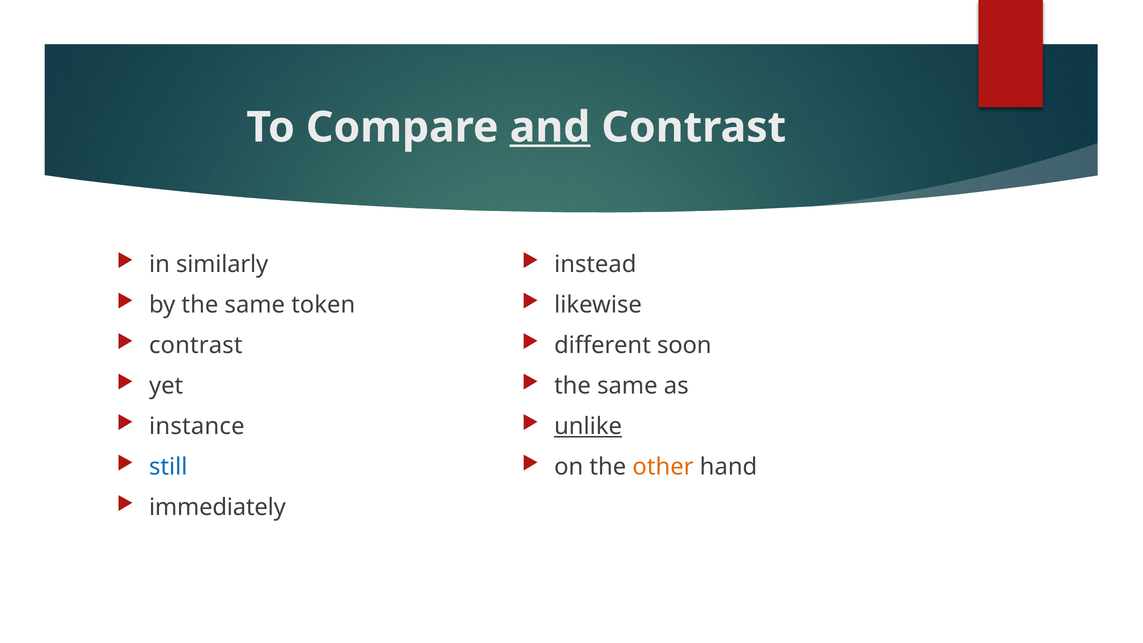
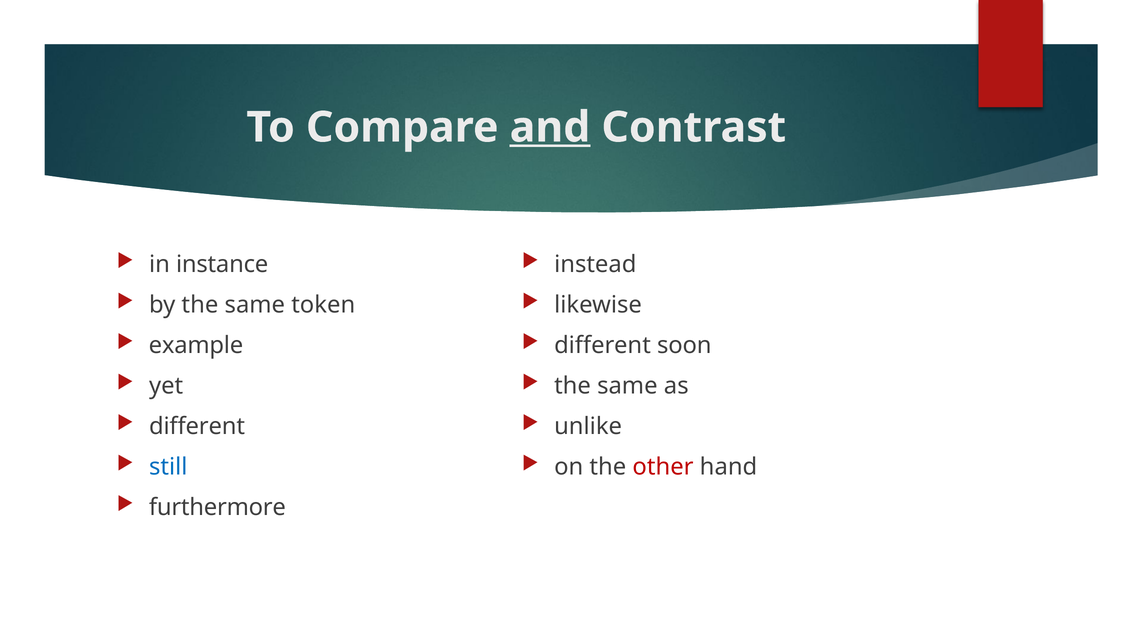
similarly: similarly -> instance (222, 264)
contrast: contrast -> example (196, 345)
instance: instance -> different (197, 426)
unlike underline: present -> none (588, 426)
other colour: orange -> red (663, 467)
immediately: immediately -> furthermore (217, 507)
